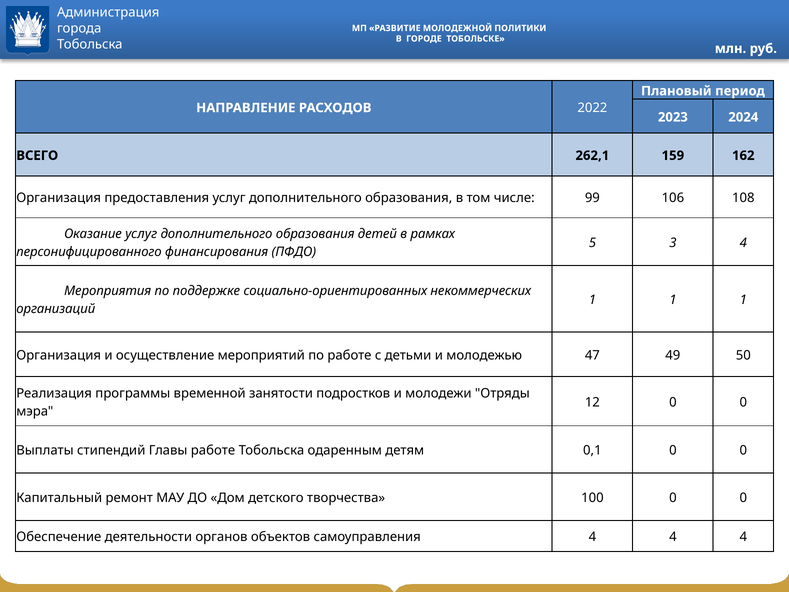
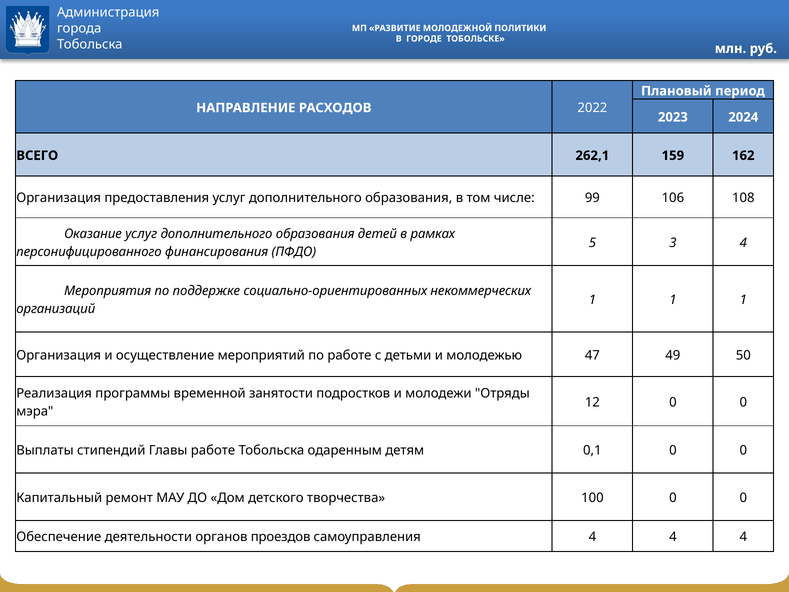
объектов: объектов -> проездов (281, 537)
